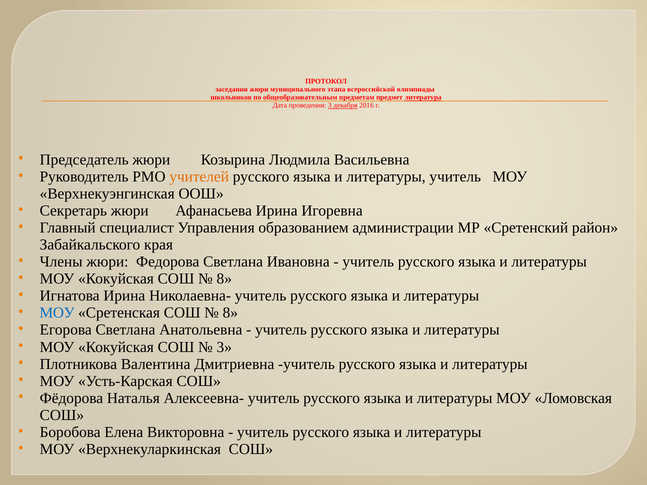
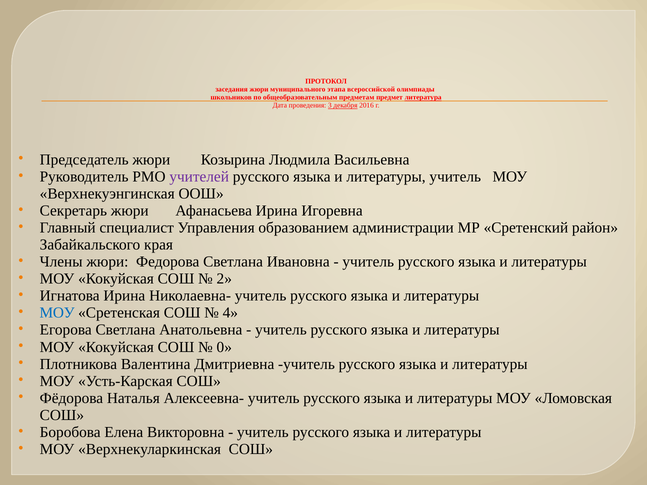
учителей colour: orange -> purple (199, 177)
8: 8 -> 2 (224, 279)
8: 8 -> 4 (230, 313)
3: 3 -> 0 (224, 347)
